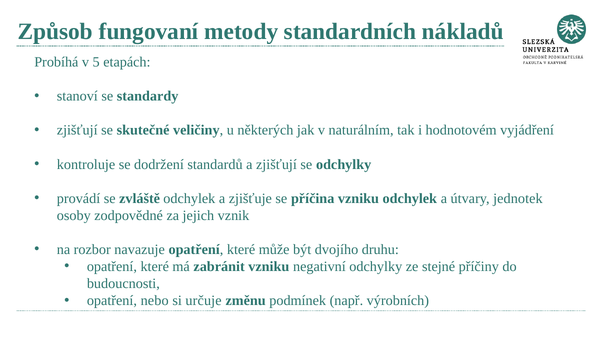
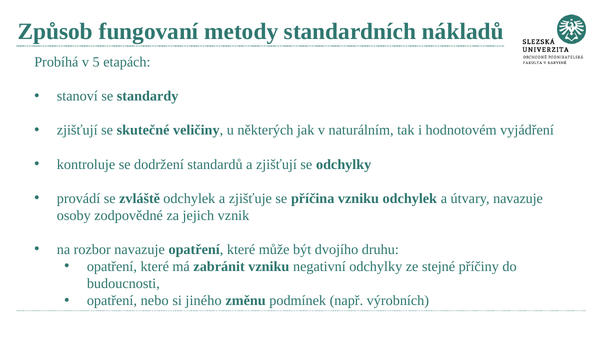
útvary jednotek: jednotek -> navazuje (518, 198)
určuje: určuje -> jiného (204, 301)
